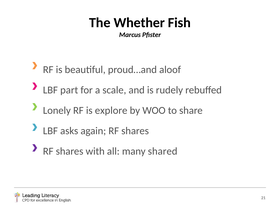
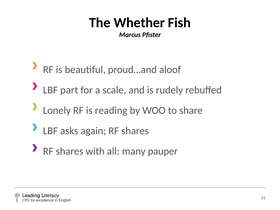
explore: explore -> reading (111, 110)
shared: shared -> pauper (163, 151)
